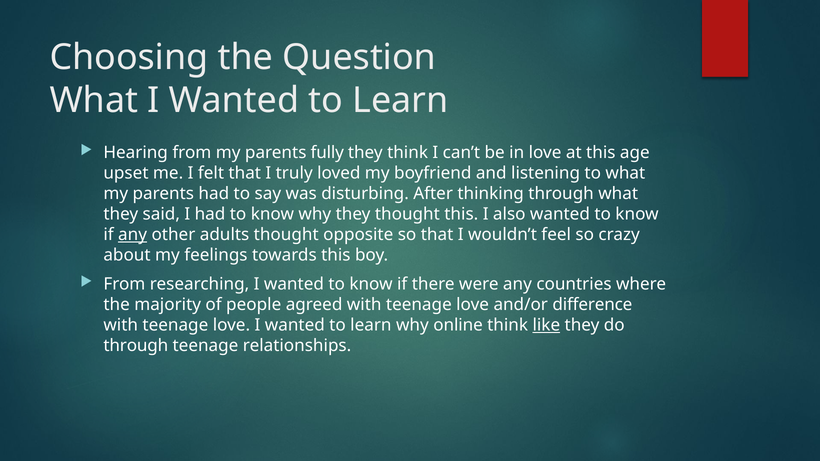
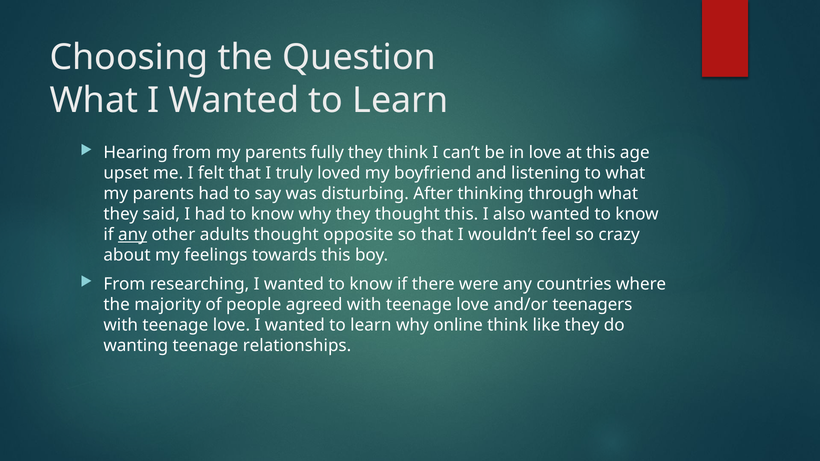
difference: difference -> teenagers (592, 305)
like underline: present -> none (546, 325)
through: through -> wanting (136, 346)
